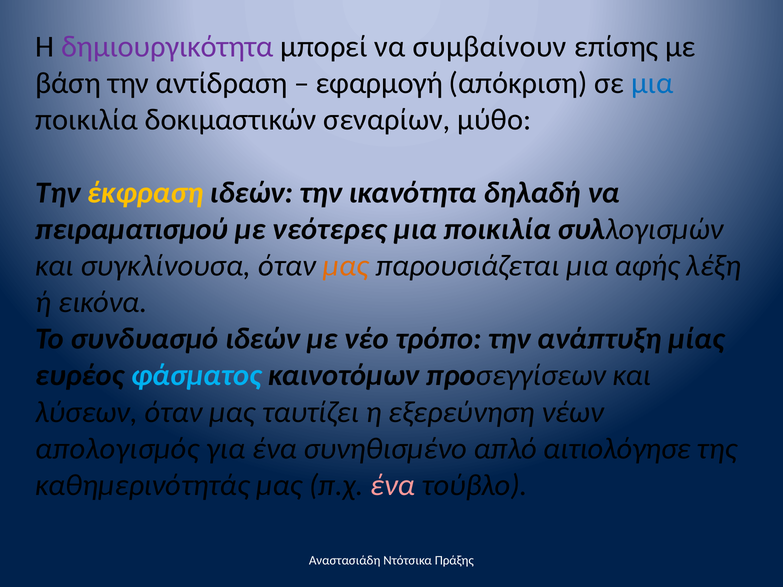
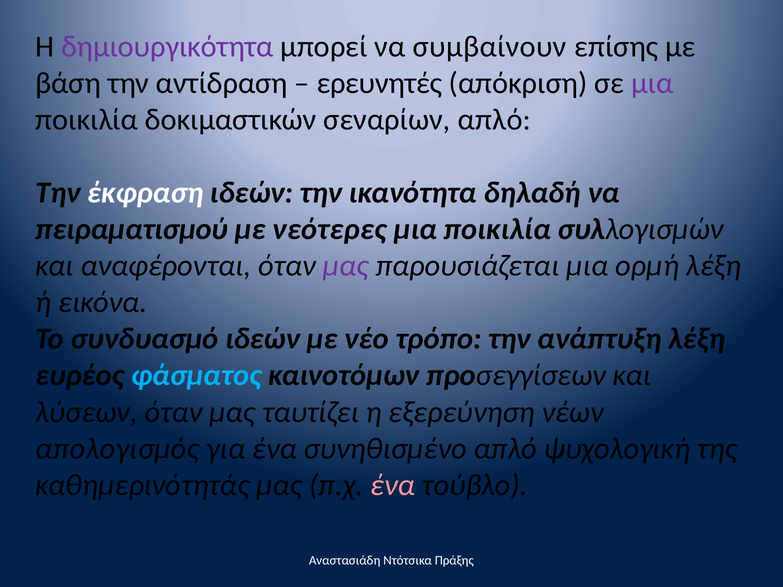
εφαρμογή: εφαρμογή -> ερευνητές (379, 83)
μια colour: blue -> purple (652, 83)
σεναρίων μύθο: μύθο -> απλό (494, 120)
έκφραση colour: yellow -> white (145, 193)
συγκλίνουσα: συγκλίνουσα -> αναφέρονται (166, 266)
μας colour: orange -> purple (346, 266)
αφής: αφής -> ορμή (647, 266)
ανάπτυξη μίας: μίας -> λέξη (697, 339)
αιτιολόγησε: αιτιολόγησε -> ψυχολογική (617, 449)
